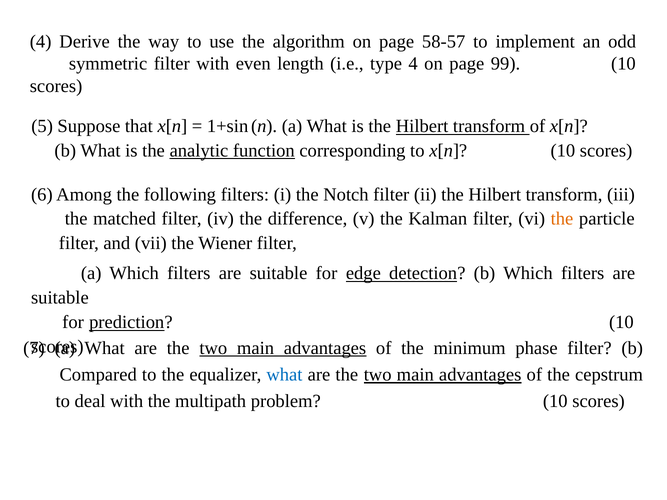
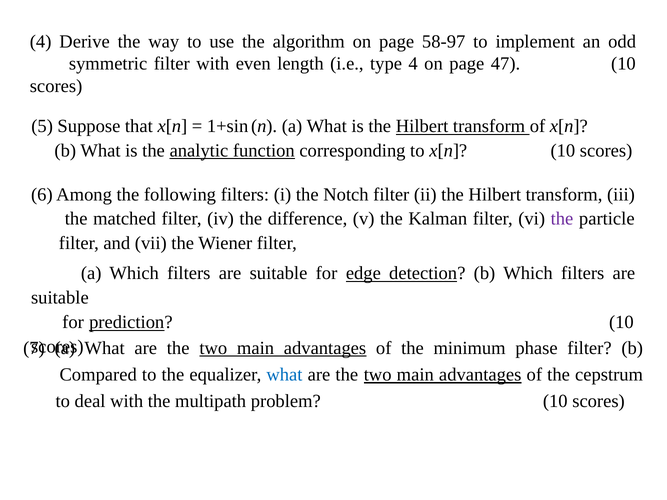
58-57: 58-57 -> 58-97 (444, 42)
99: 99 -> 47 (506, 64)
the colour: orange -> purple (562, 219)
